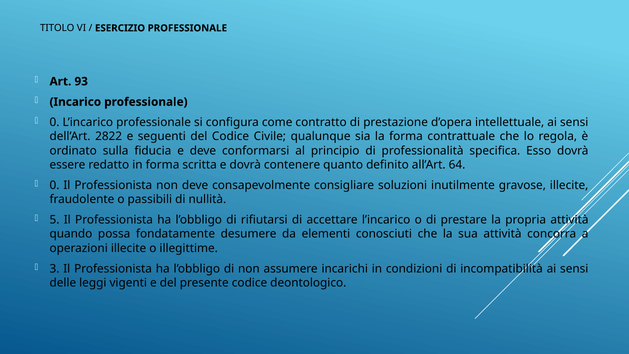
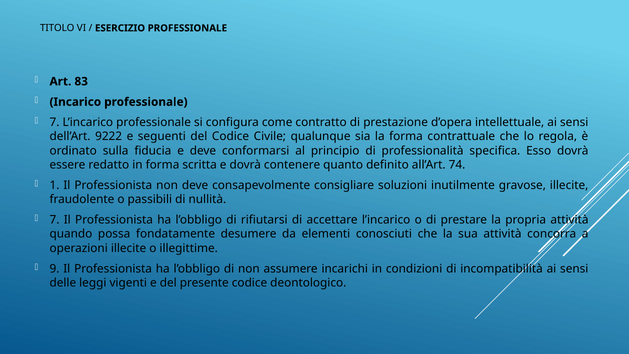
93: 93 -> 83 (81, 81)
0: 0 -> 7 (54, 122)
2822: 2822 -> 9222 (109, 136)
64: 64 -> 74 (457, 165)
0: 0 -> 1 (54, 185)
5: 5 -> 7 (54, 220)
3: 3 -> 9 (54, 269)
